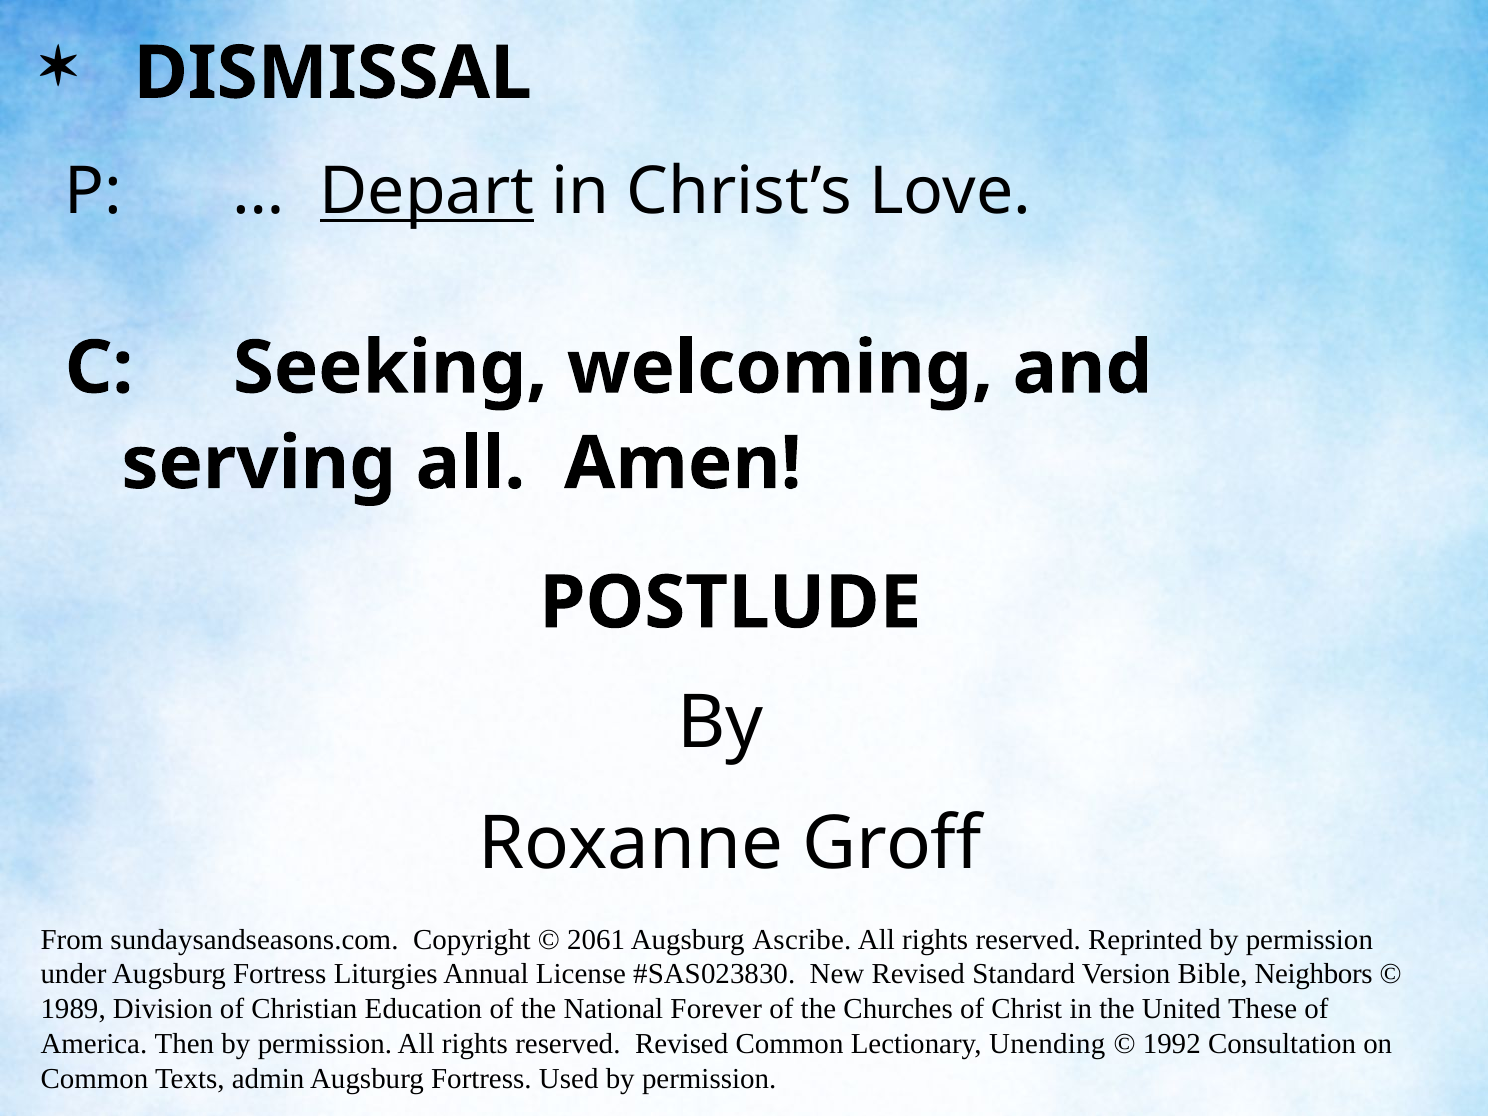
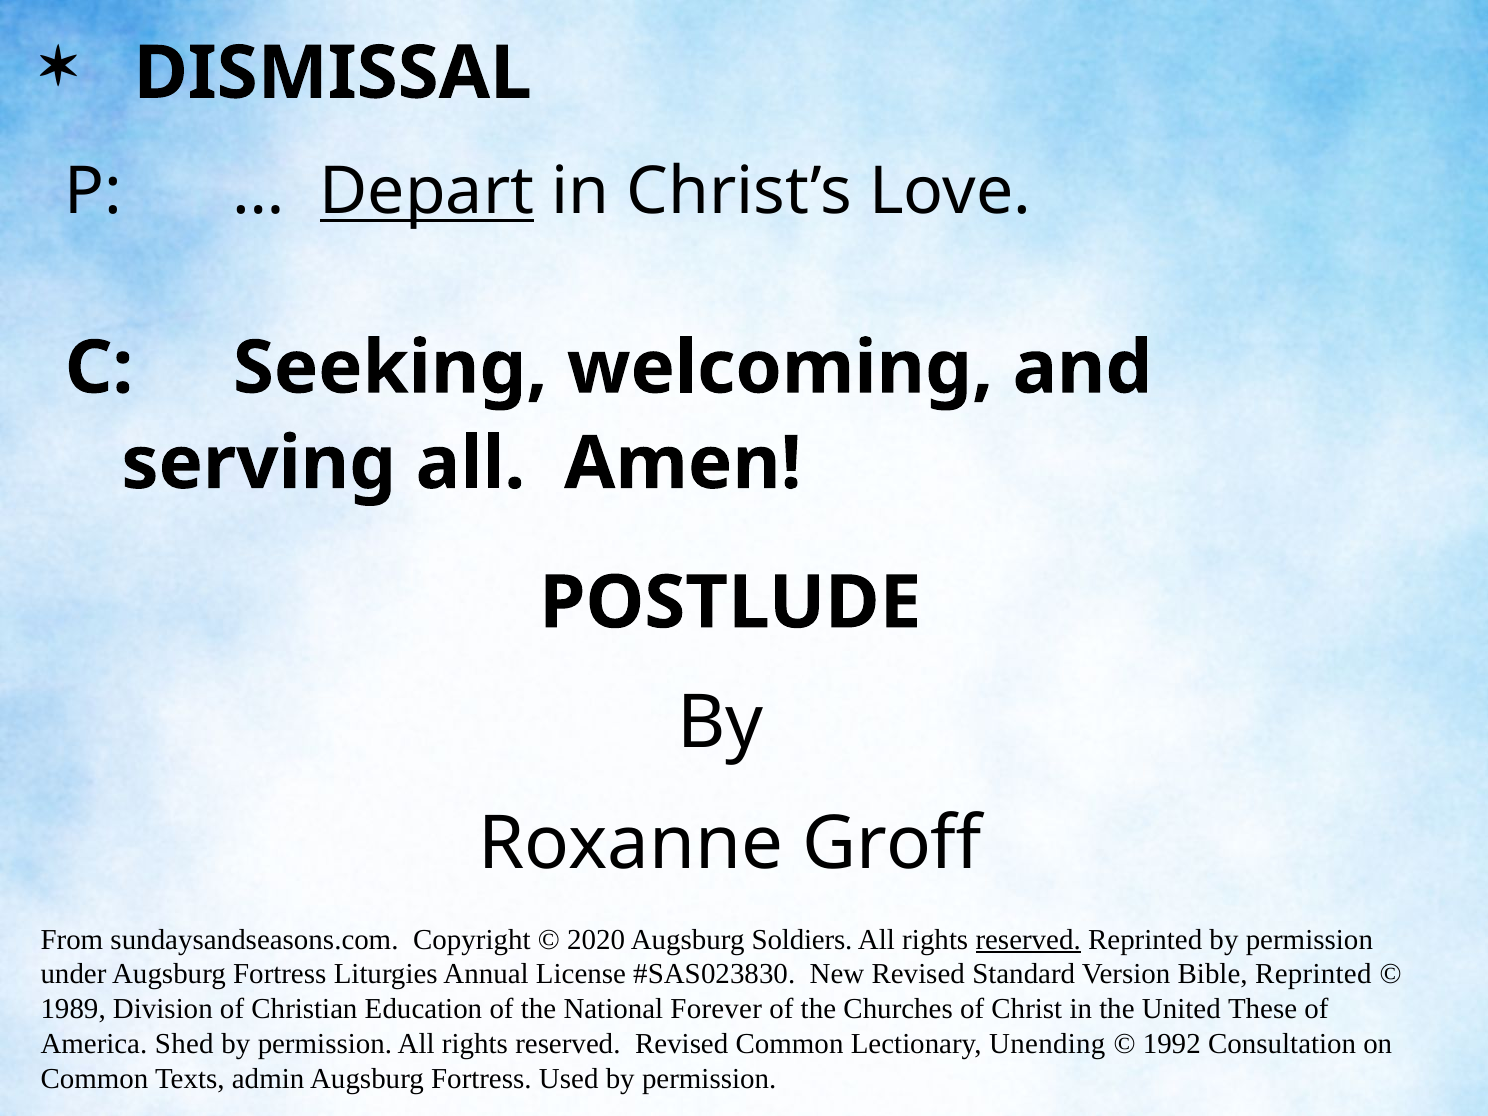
2061: 2061 -> 2020 (596, 940)
Ascribe: Ascribe -> Soldiers (802, 940)
reserved underline: none -> present (1028, 940)
Bible Neighbors: Neighbors -> Reprinted (1313, 974)
Then: Then -> Shed (184, 1044)
